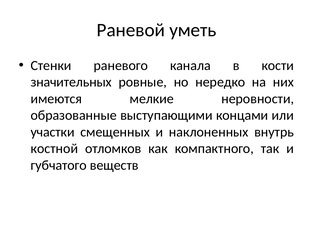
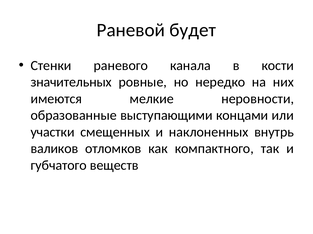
уметь: уметь -> будет (193, 30)
костной: костной -> валиков (54, 149)
